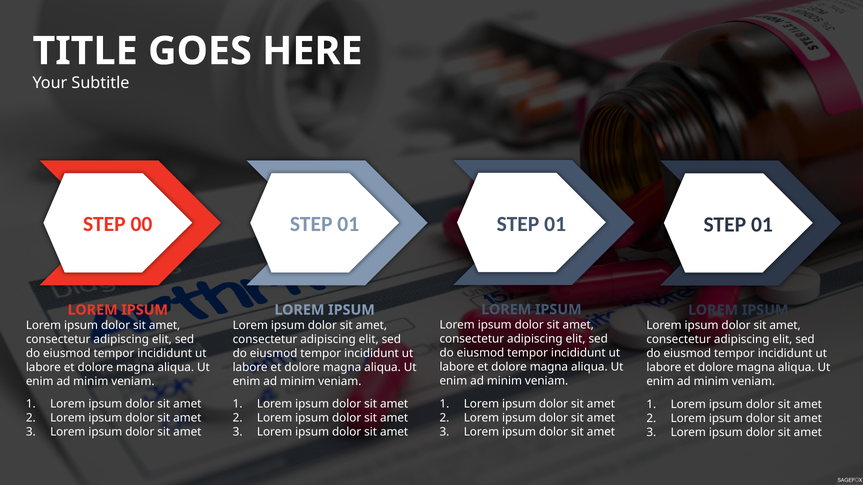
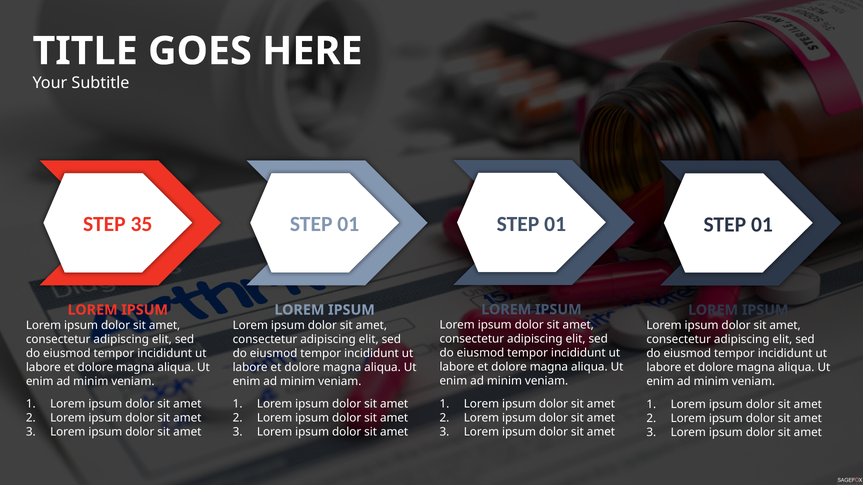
00: 00 -> 35 (141, 225)
